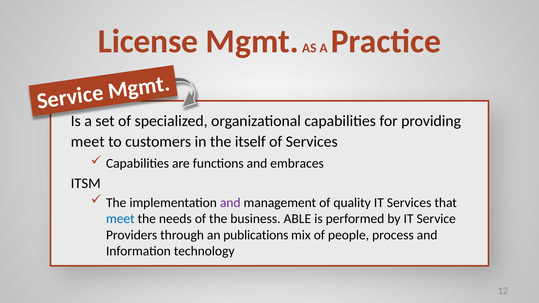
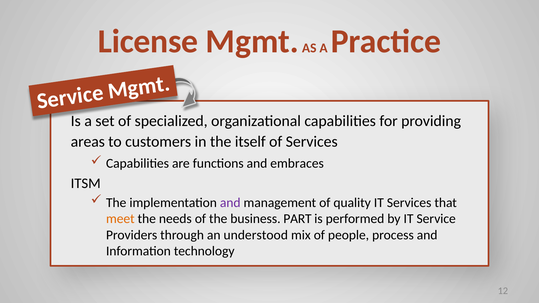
meet: meet -> areas (88, 142)
meet colour: blue -> orange (120, 219)
ABLE: ABLE -> PART (297, 219)
publications: publications -> understood (256, 235)
